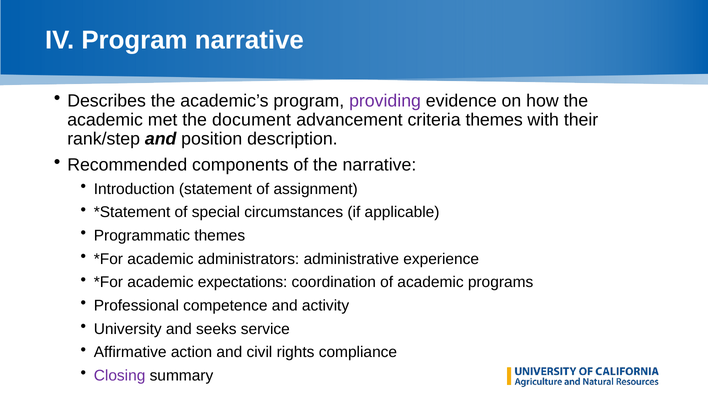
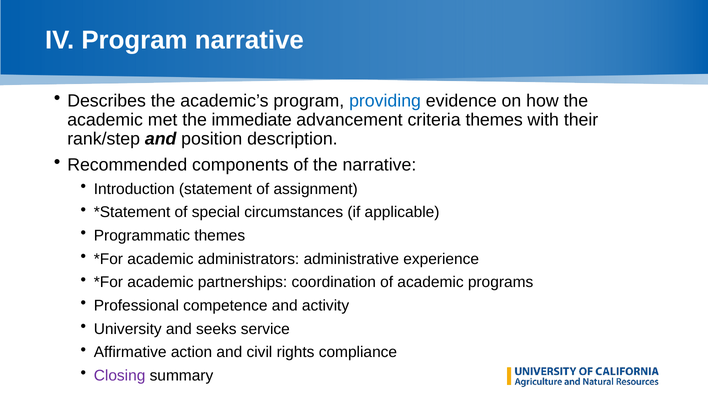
providing colour: purple -> blue (385, 101)
document: document -> immediate (252, 120)
expectations: expectations -> partnerships (243, 282)
